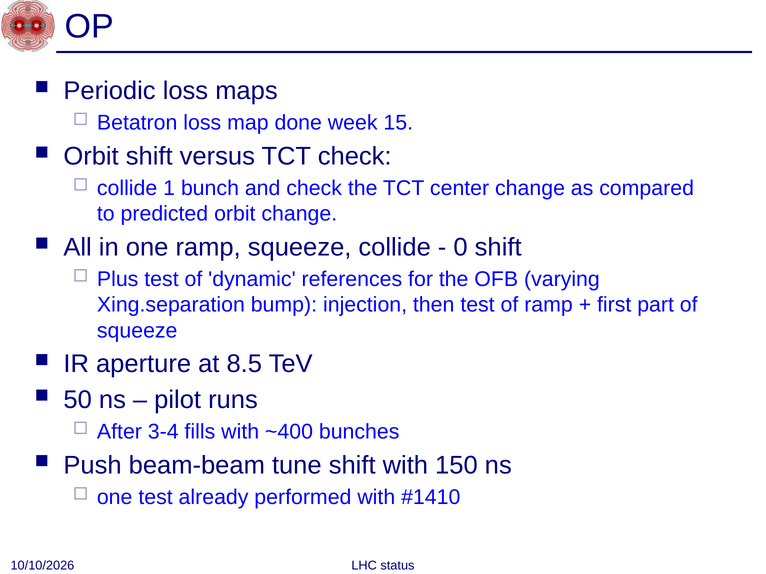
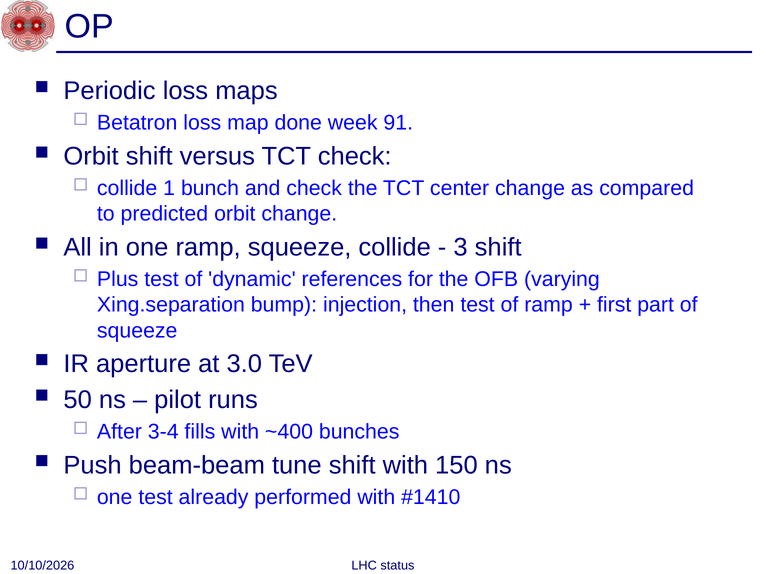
15: 15 -> 91 (398, 123)
0: 0 -> 3 (461, 248)
8.5: 8.5 -> 3.0 (244, 364)
